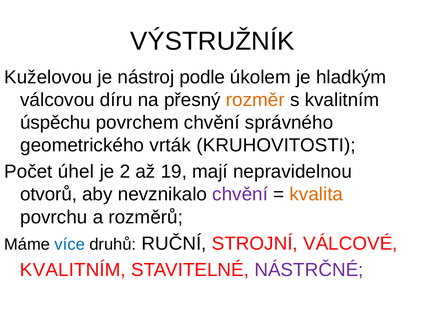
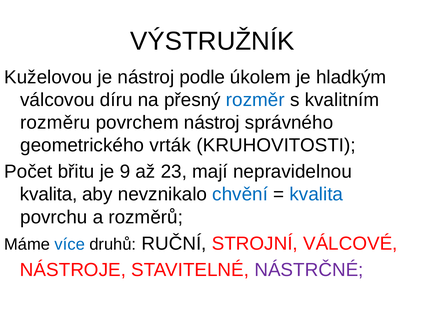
rozměr colour: orange -> blue (255, 100)
úspěchu: úspěchu -> rozměru (55, 122)
povrchem chvění: chvění -> nástroj (212, 122)
úhel: úhel -> břitu (76, 172)
2: 2 -> 9 (125, 172)
19: 19 -> 23 (174, 172)
otvorů: otvorů -> kvalita (49, 194)
chvění colour: purple -> blue (240, 194)
kvalita colour: orange -> blue (316, 194)
KVALITNÍM: KVALITNÍM -> NÁSTROJE (73, 270)
